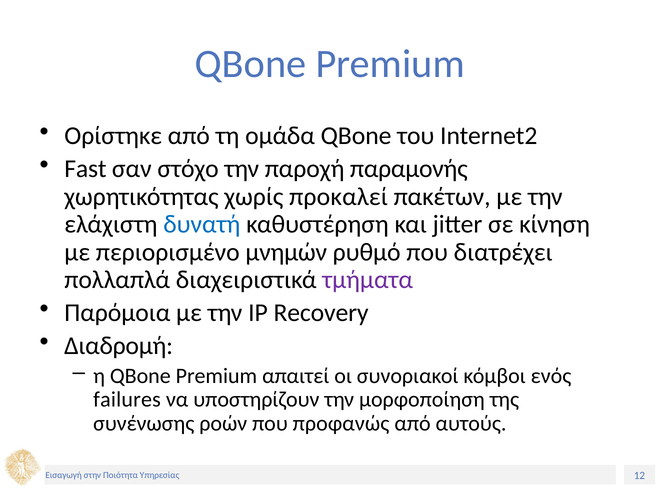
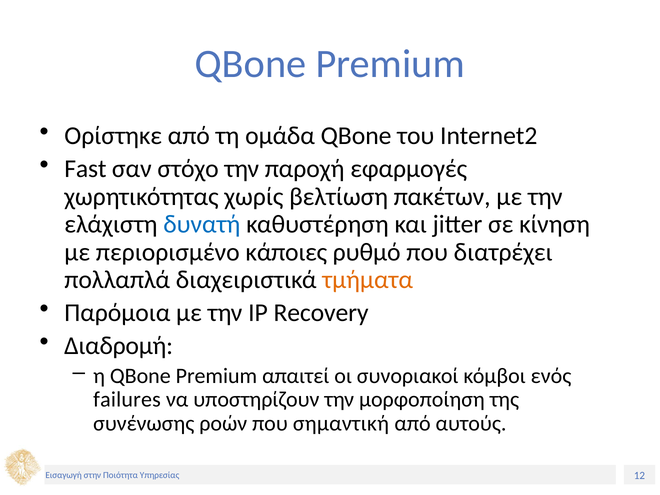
παραμονής: παραμονής -> εφαρμογές (409, 169)
προκαλεί: προκαλεί -> βελτίωση (339, 197)
μνημών: μνημών -> κάποιες (286, 252)
τμήματα colour: purple -> orange (368, 280)
προφανώς: προφανώς -> σημαντική (341, 423)
